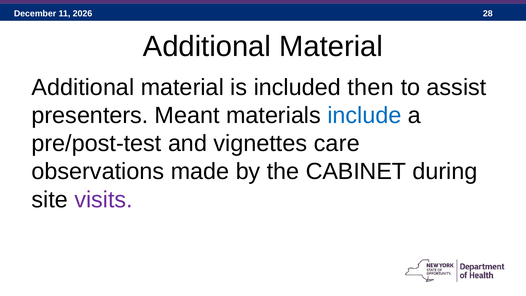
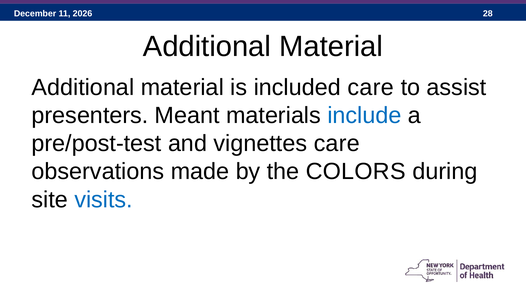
included then: then -> care (371, 87)
CABINET: CABINET -> COLORS (356, 172)
visits colour: purple -> blue (104, 200)
